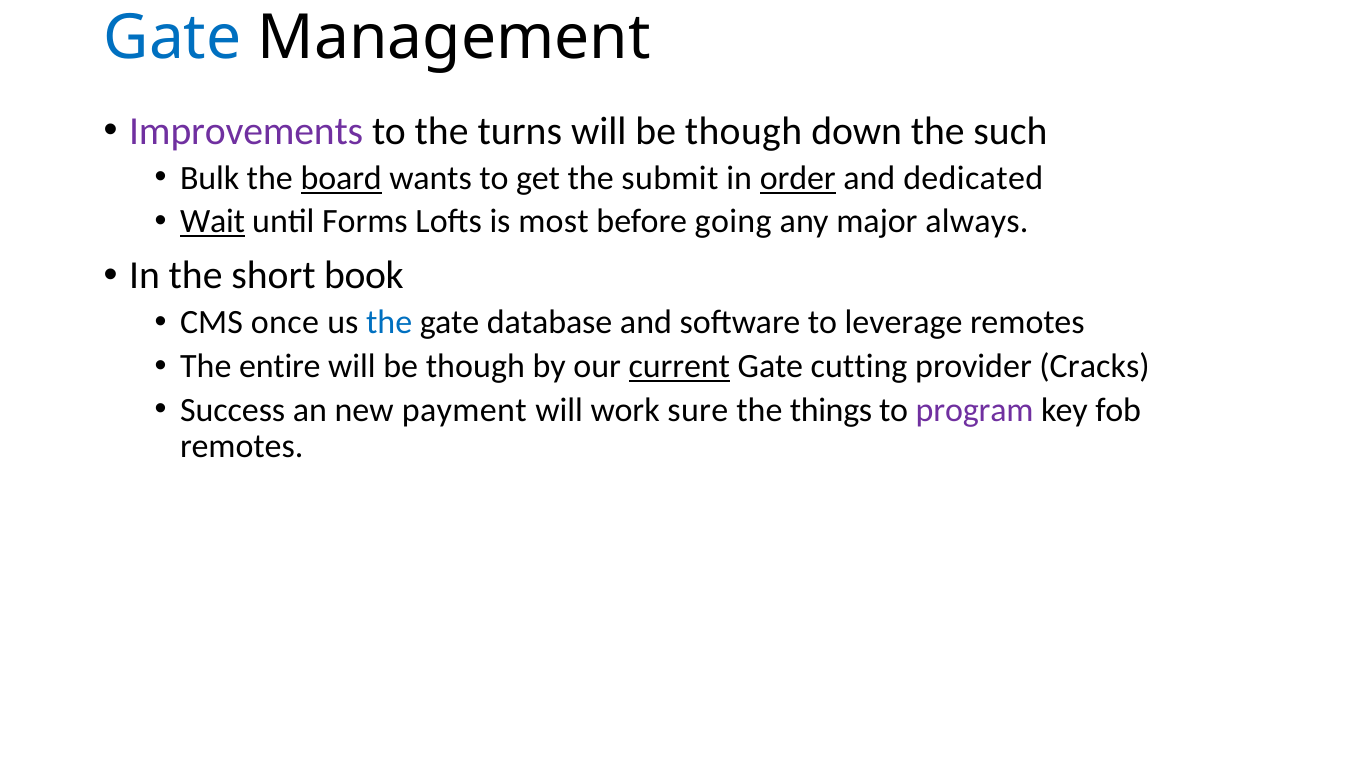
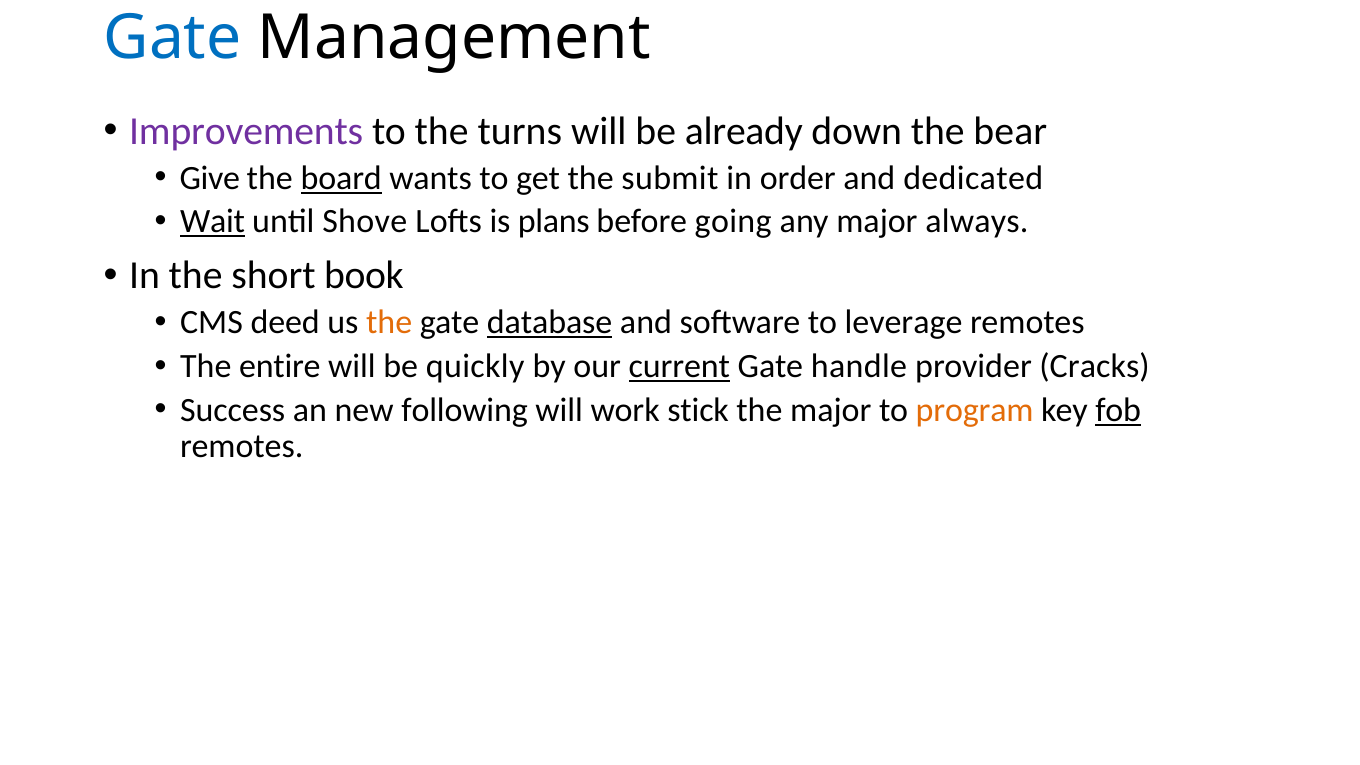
though: though -> already (744, 131)
such: such -> bear (1010, 131)
Bulk: Bulk -> Give (210, 178)
order underline: present -> none (798, 178)
Forms: Forms -> Shove (365, 222)
most: most -> plans (554, 222)
once: once -> deed (285, 322)
the colour: blue -> orange (389, 322)
database underline: none -> present (550, 322)
though: though -> quickly (475, 366)
cutting: cutting -> handle (859, 366)
payment: payment -> following (465, 410)
sure: sure -> stick (698, 410)
the things: things -> major (831, 410)
program colour: purple -> orange (975, 410)
fob underline: none -> present (1118, 410)
